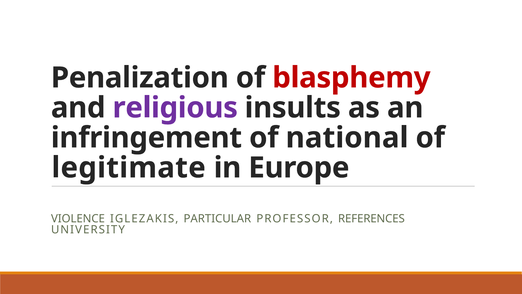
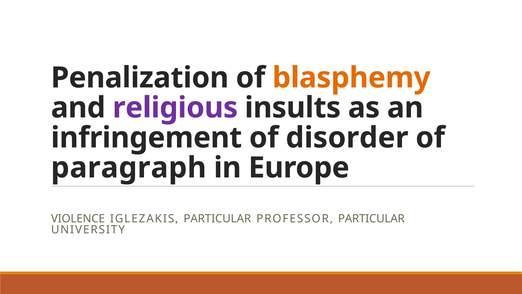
blasphemy colour: red -> orange (351, 78)
national: national -> disorder (347, 138)
legitimate: legitimate -> paragraph (129, 168)
PROFESSOR REFERENCES: REFERENCES -> PARTICULAR (371, 218)
